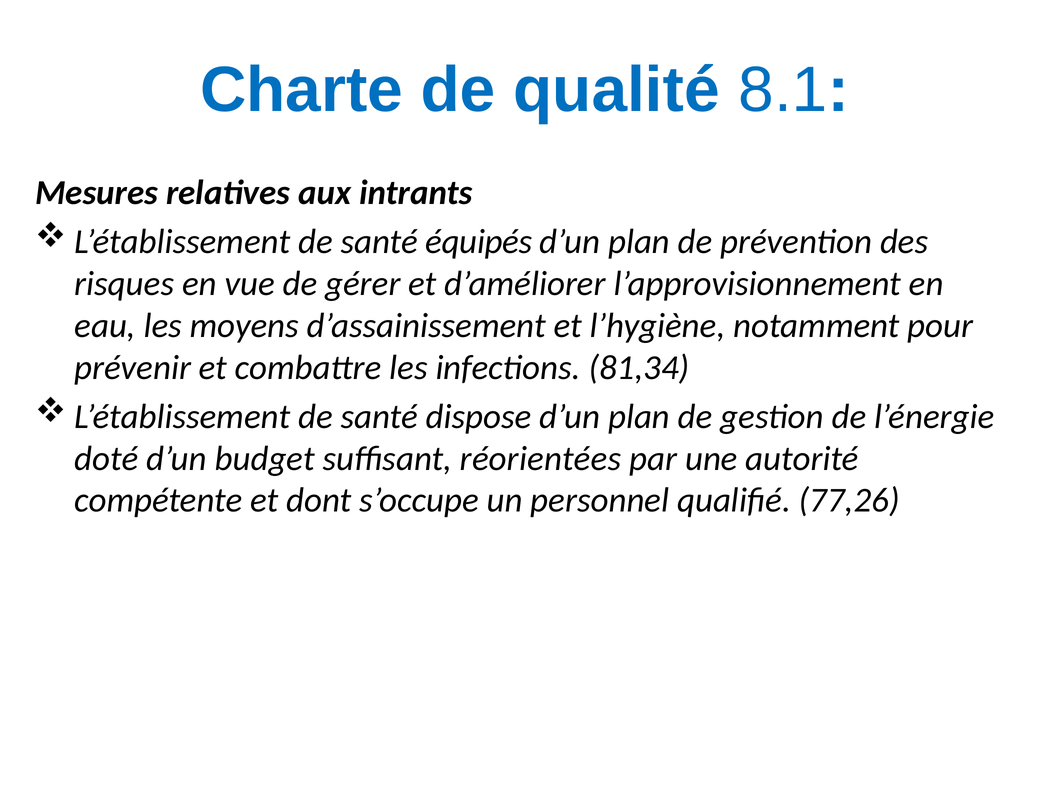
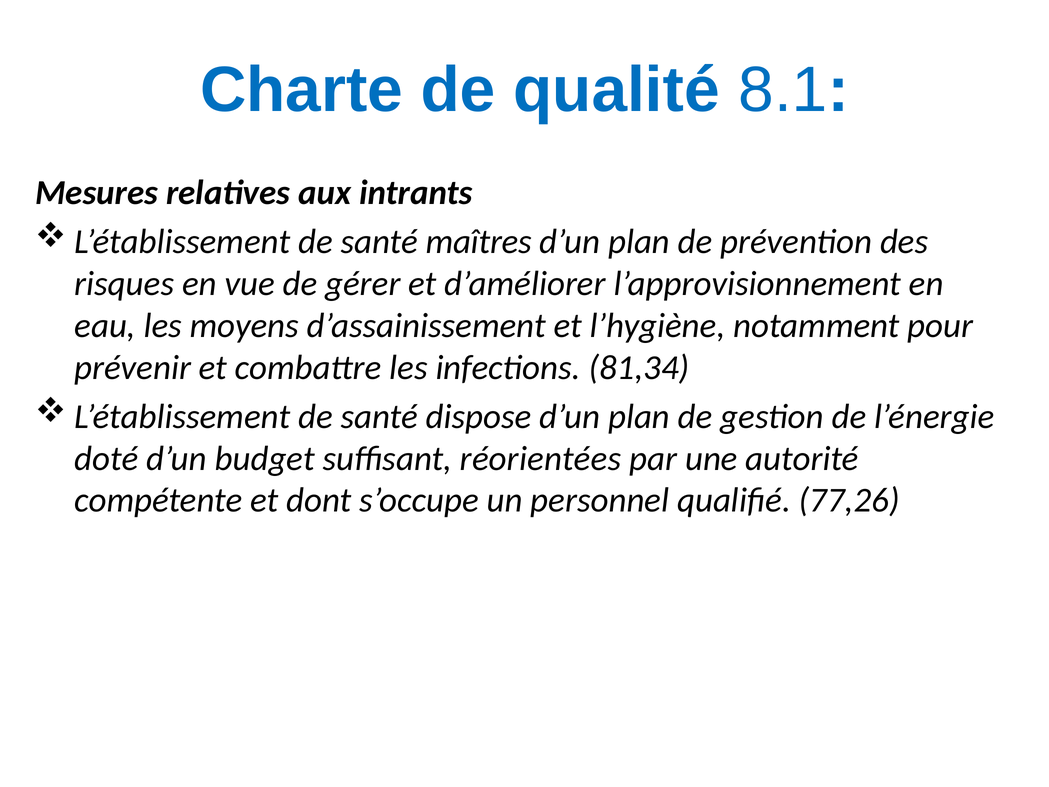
équipés: équipés -> maîtres (479, 242)
